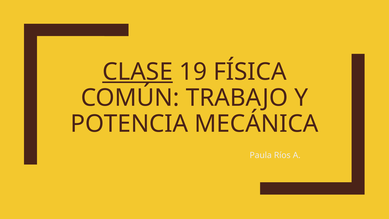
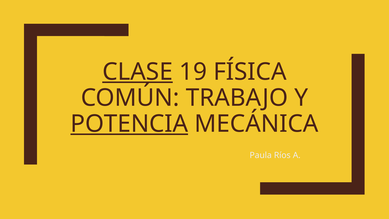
POTENCIA underline: none -> present (129, 124)
